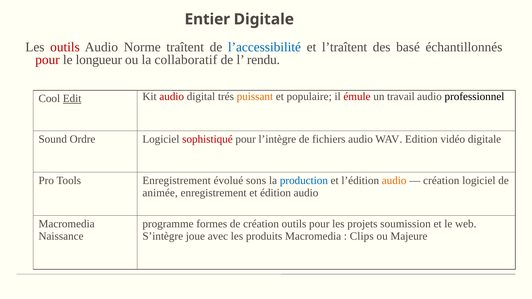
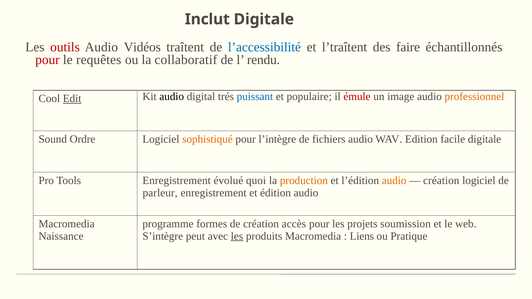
Entier: Entier -> Inclut (207, 19)
Norme: Norme -> Vidéos (142, 47)
basé: basé -> faire (408, 47)
longueur: longueur -> requêtes (99, 60)
audio colour: red -> black (172, 97)
puissant colour: orange -> blue (255, 97)
travail: travail -> image (401, 97)
professionnel colour: black -> orange (474, 97)
sophistiqué colour: red -> orange (207, 139)
vidéo: vidéo -> facile (453, 139)
sons: sons -> quoi (256, 181)
production colour: blue -> orange (304, 181)
animée: animée -> parleur (160, 193)
création outils: outils -> accès (294, 224)
joue: joue -> peut (195, 236)
les underline: none -> present (237, 236)
Clips: Clips -> Liens (362, 236)
Majeure: Majeure -> Pratique (409, 236)
